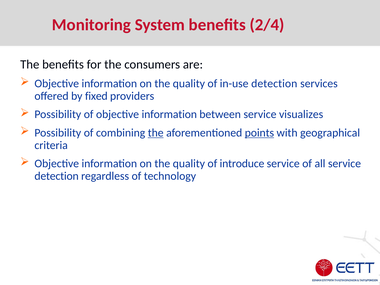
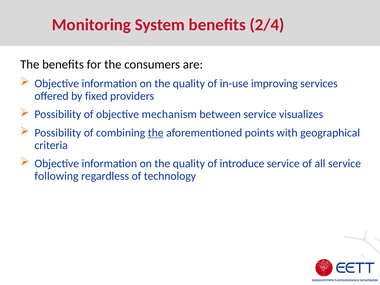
in-use detection: detection -> improving (274, 84)
of objective information: information -> mechanism (169, 114)
points underline: present -> none (259, 133)
detection: detection -> following (56, 176)
